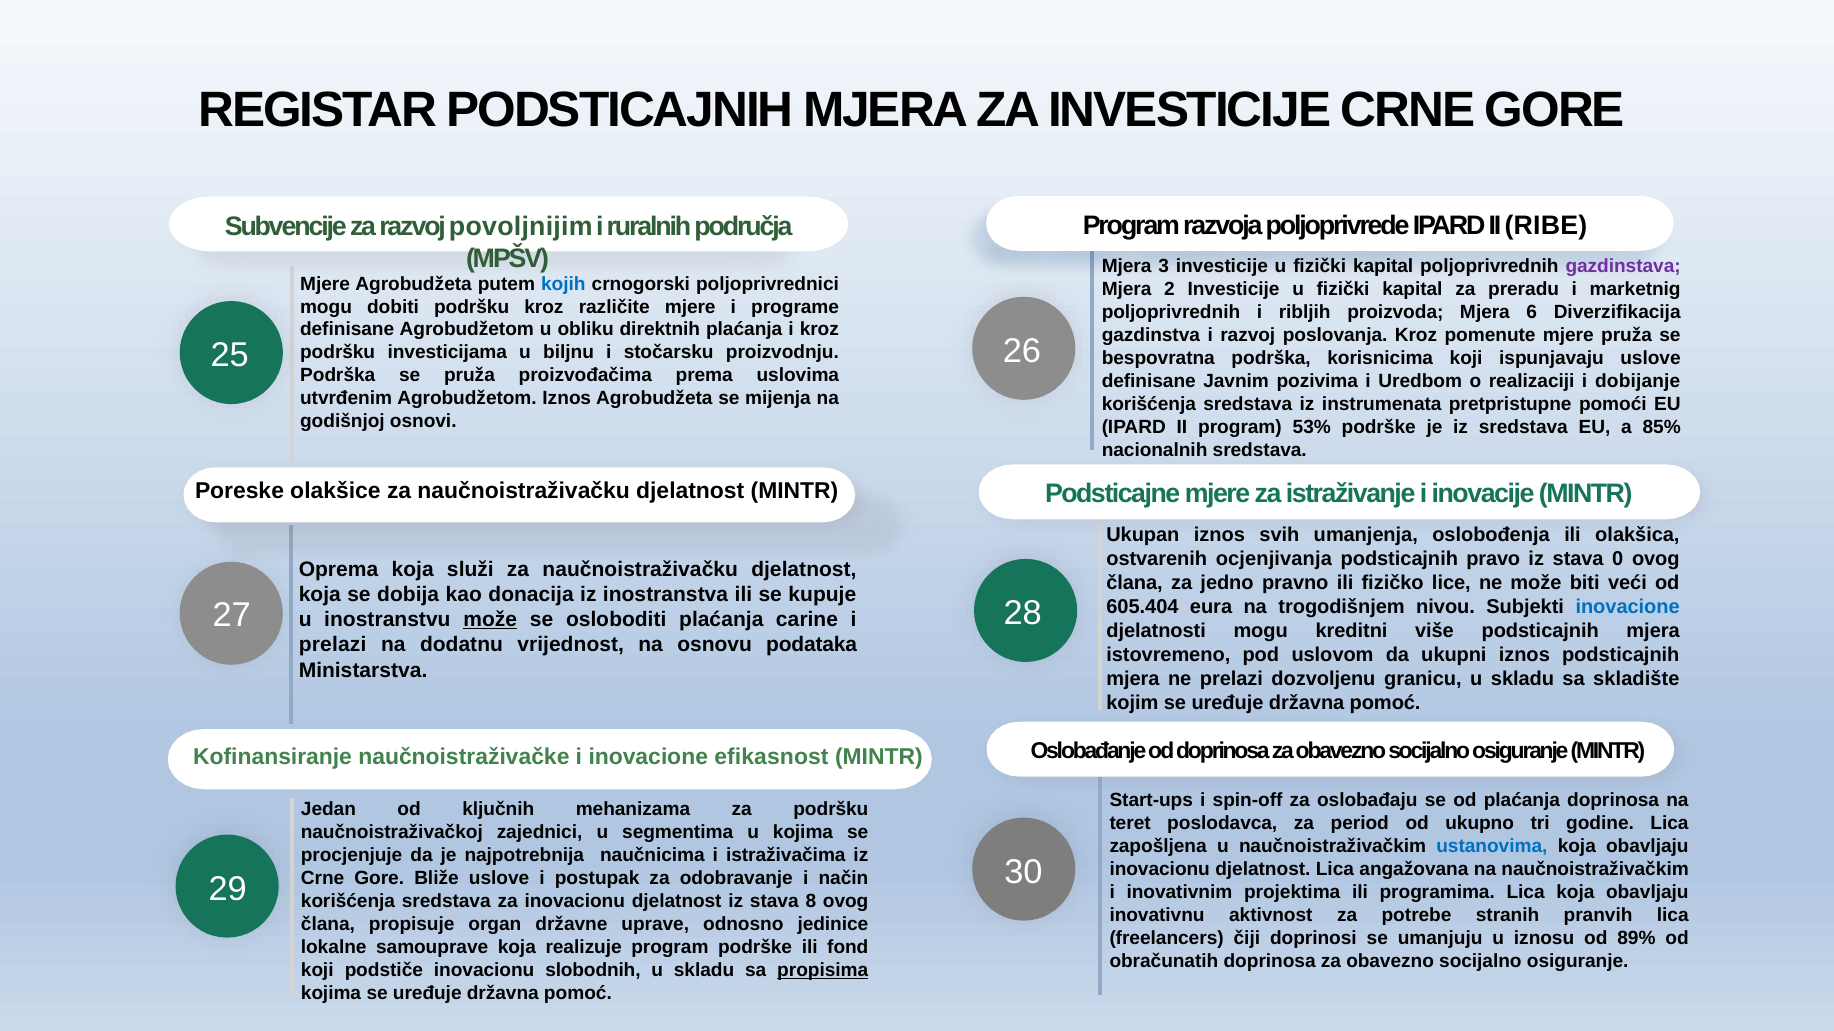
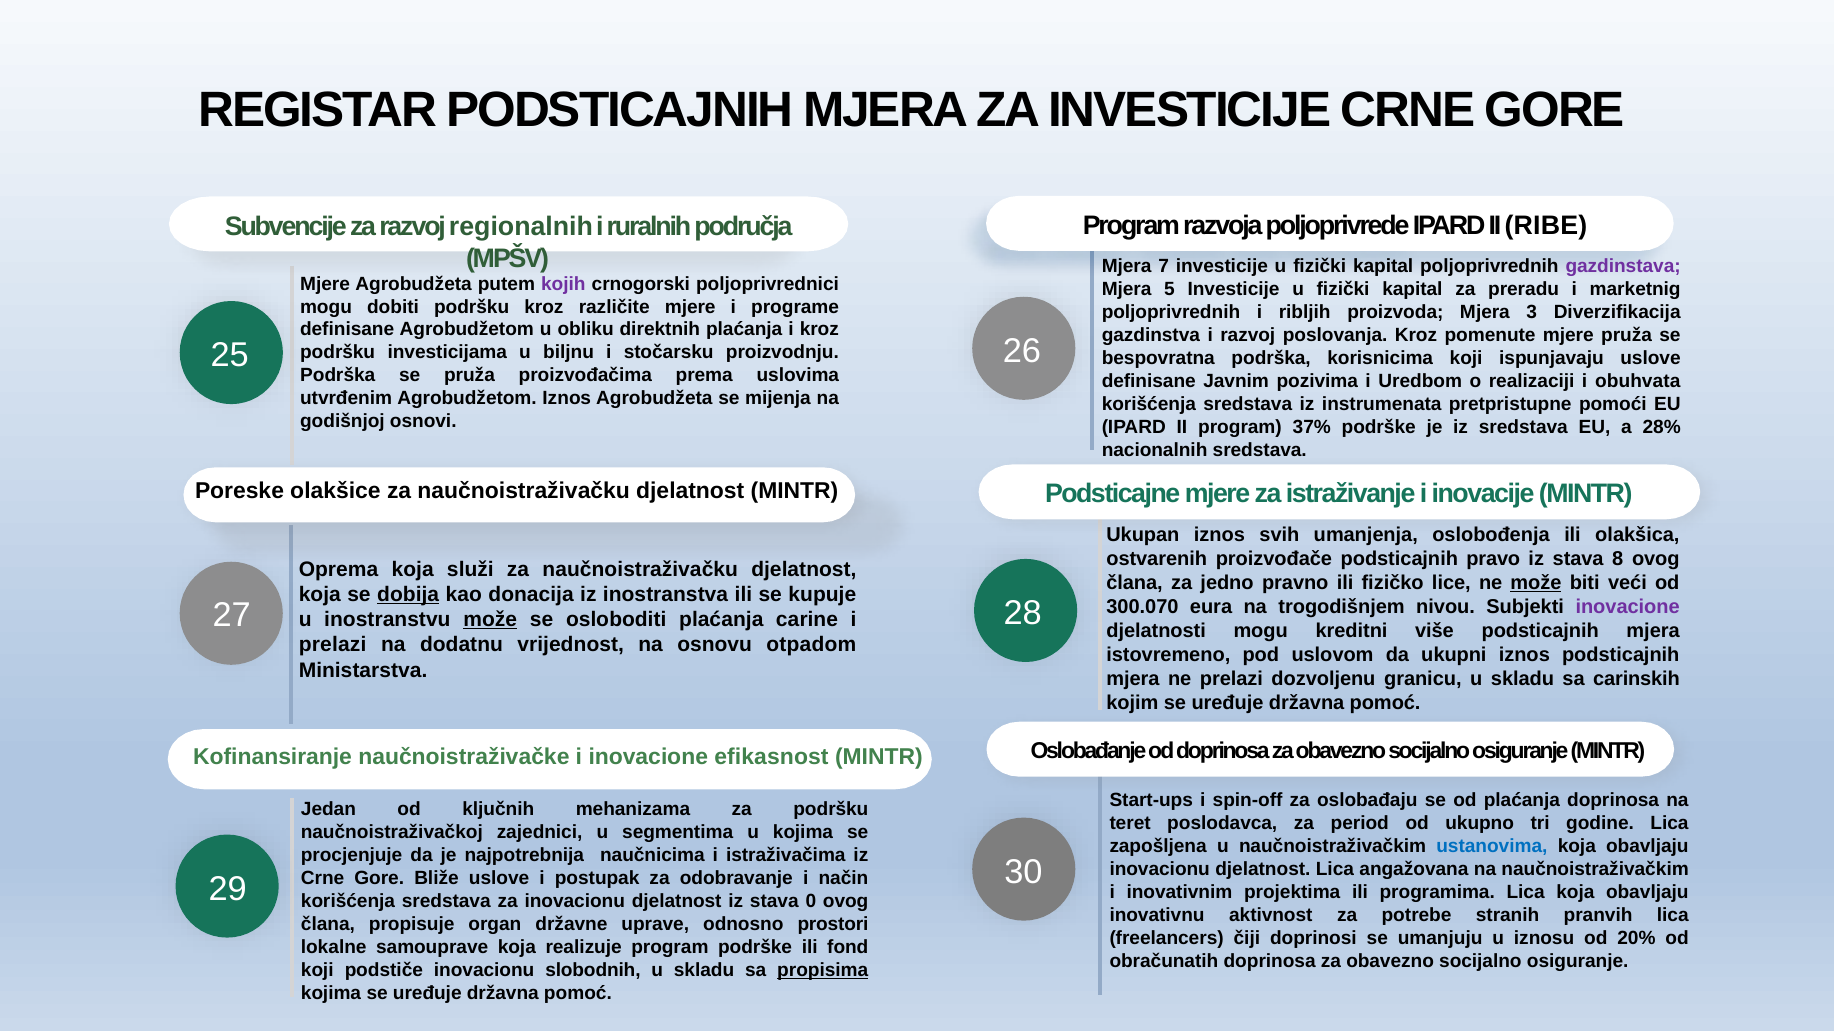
povoljnijim: povoljnijim -> regionalnih (521, 227)
3: 3 -> 7 (1164, 267)
kojih colour: blue -> purple (563, 284)
2: 2 -> 5 (1169, 290)
6: 6 -> 3 (1532, 313)
dobijanje: dobijanje -> obuhvata (1638, 382)
53%: 53% -> 37% (1312, 428)
85%: 85% -> 28% (1662, 428)
ocjenjivanja: ocjenjivanja -> proizvođače (1274, 559)
0: 0 -> 8 (1618, 559)
može underline: none -> present (1536, 583)
dobija underline: none -> present (408, 595)
605.404: 605.404 -> 300.070 (1142, 607)
inovacione colour: blue -> purple (1628, 607)
podataka: podataka -> otpadom (811, 645)
skladište: skladište -> carinskih (1636, 679)
8: 8 -> 0 (811, 902)
jedinice: jedinice -> prostori (833, 925)
89%: 89% -> 20% (1636, 938)
